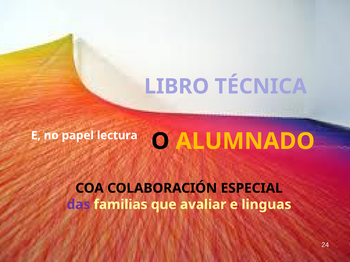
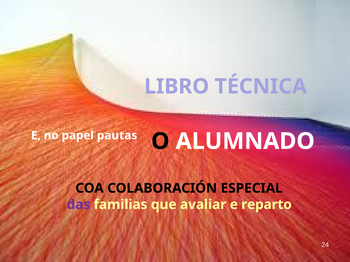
lectura: lectura -> pautas (117, 136)
ALUMNADO colour: yellow -> white (245, 142)
linguas: linguas -> reparto (267, 205)
